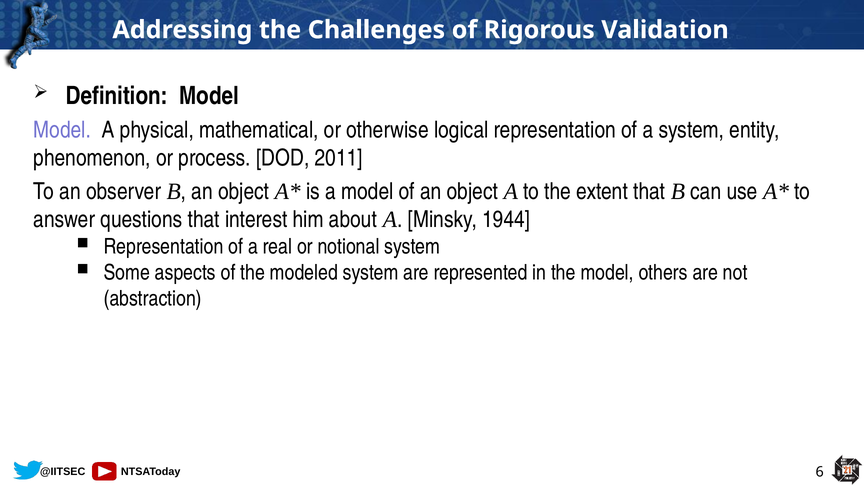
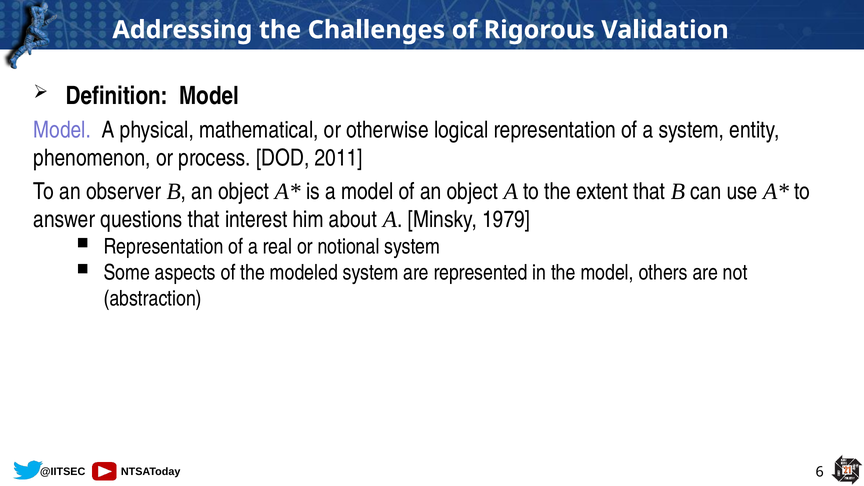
1944: 1944 -> 1979 (506, 220)
